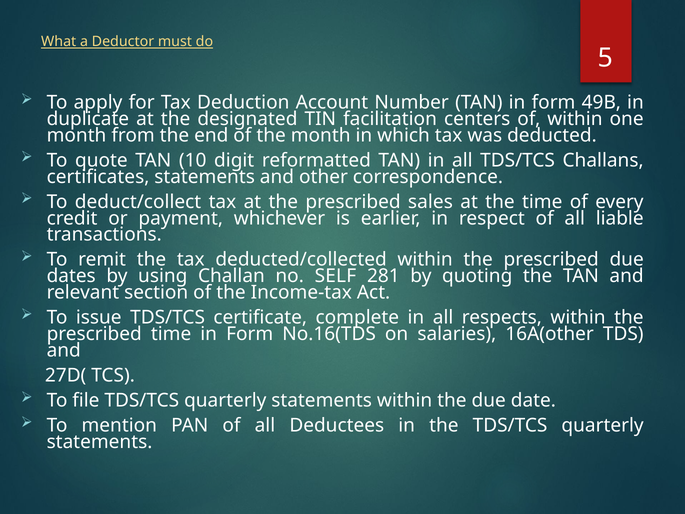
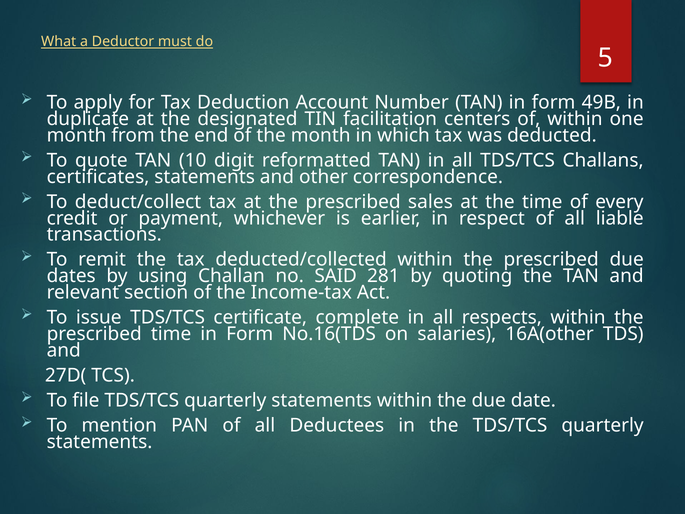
SELF: SELF -> SAID (336, 276)
